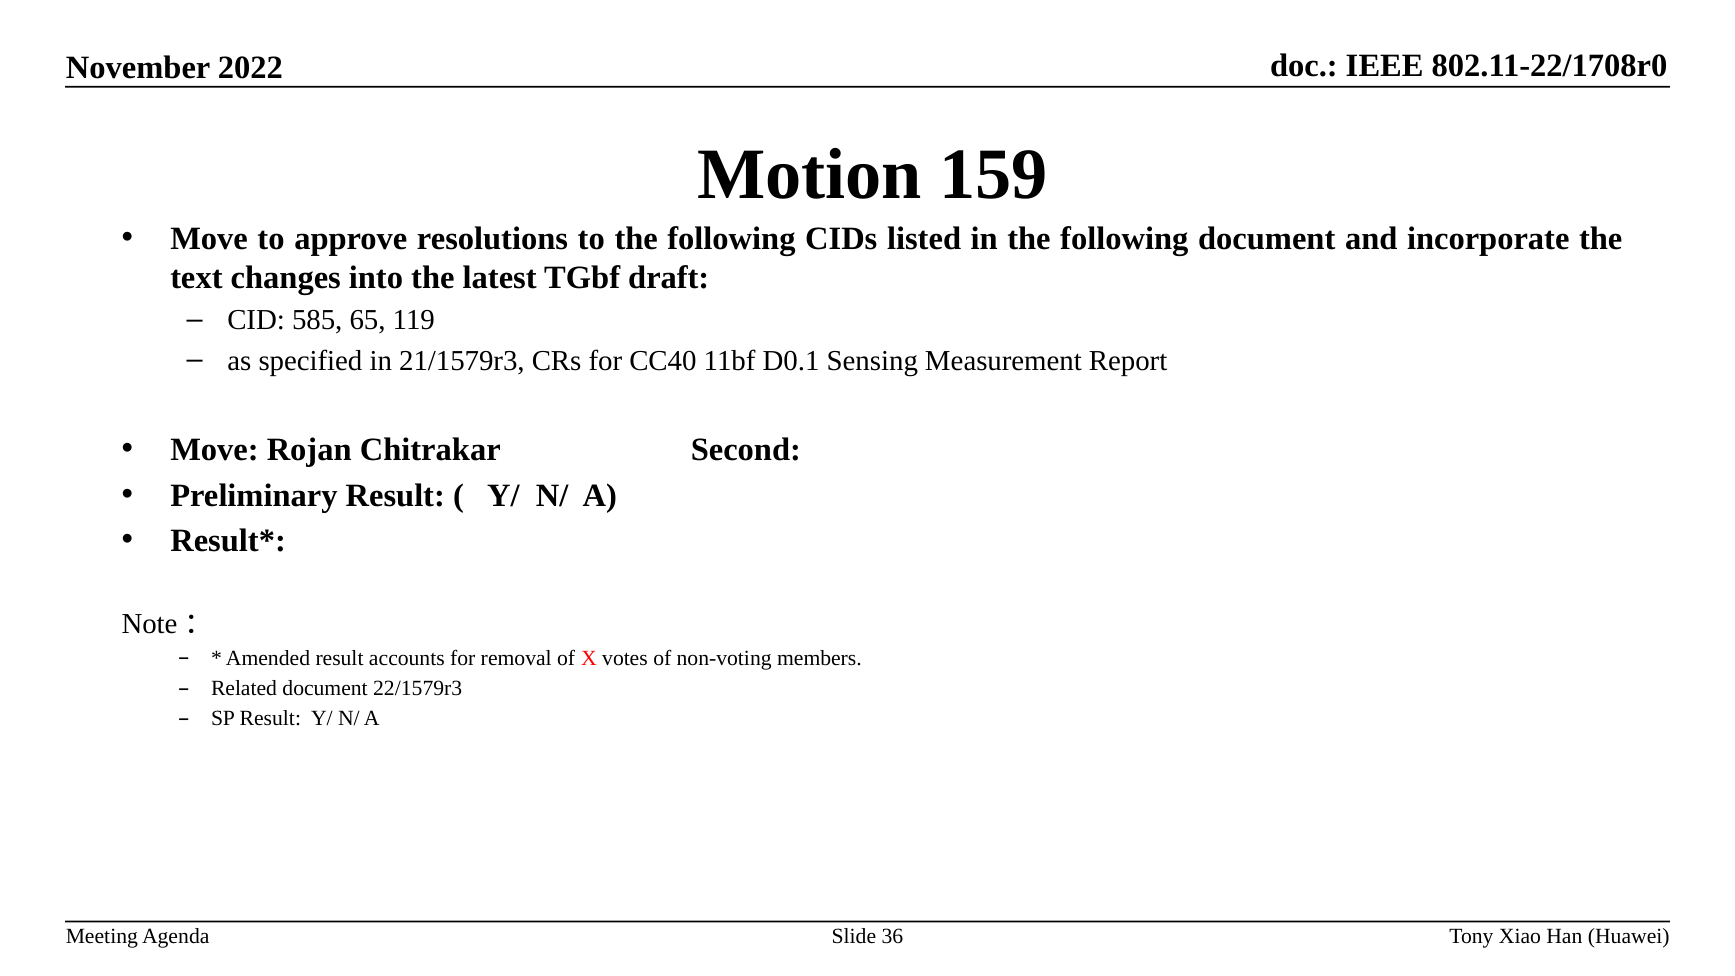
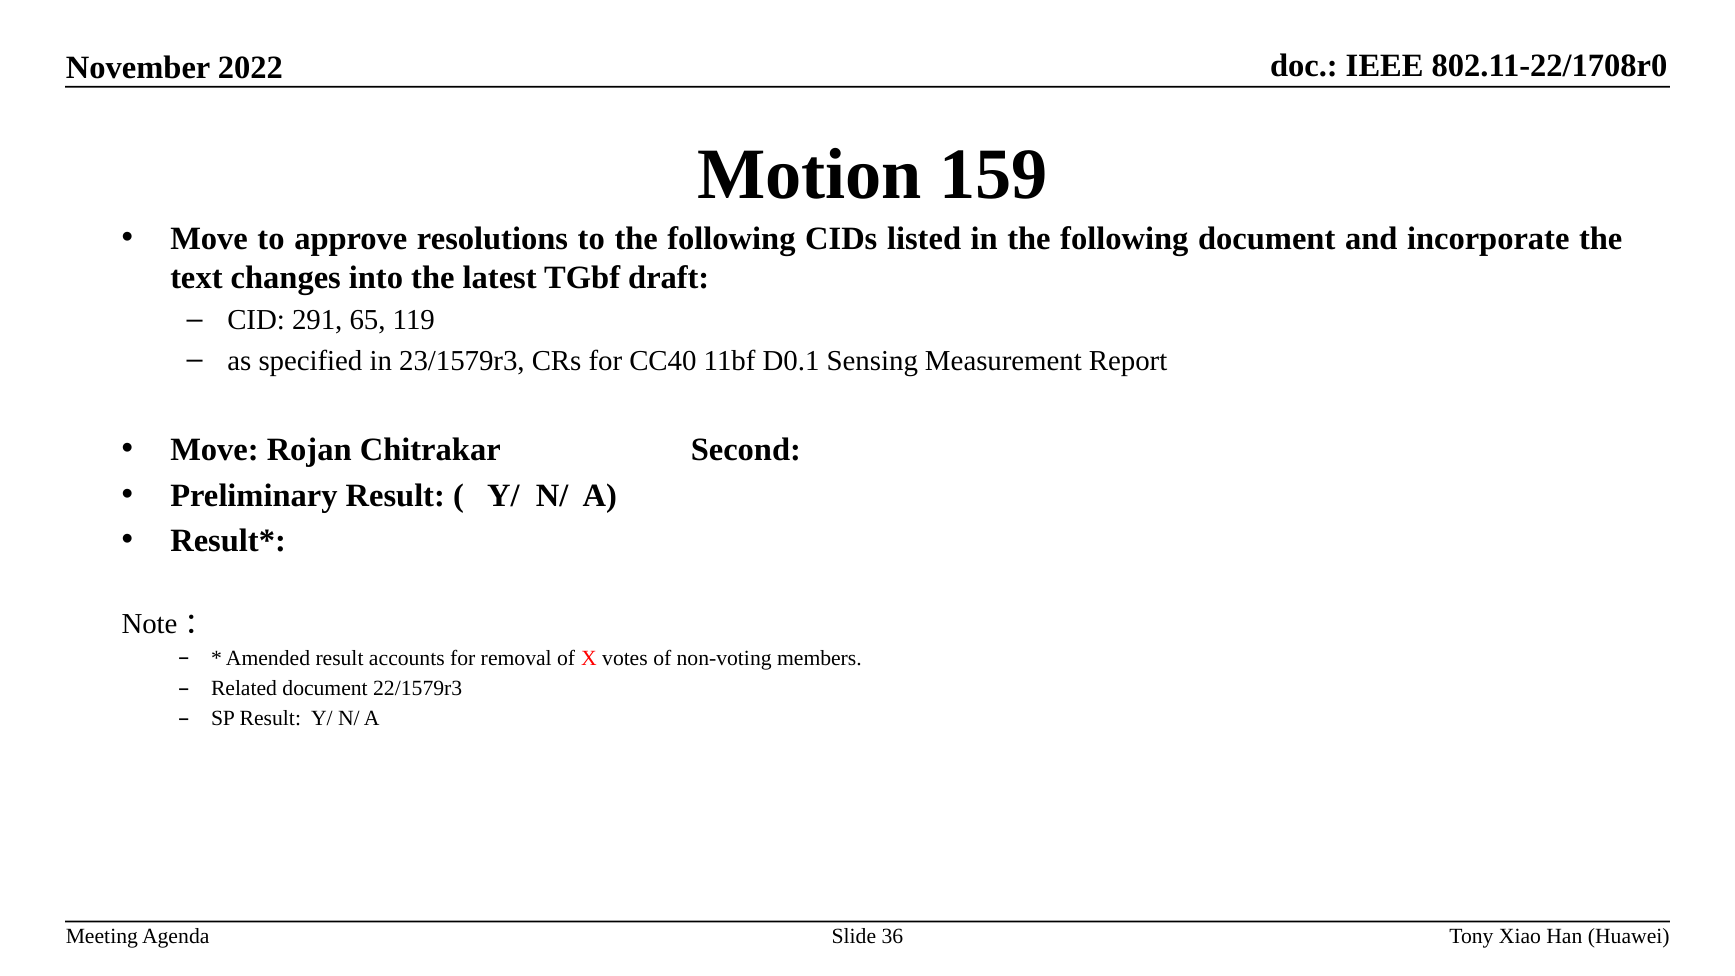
585: 585 -> 291 (317, 320)
21/1579r3: 21/1579r3 -> 23/1579r3 (462, 361)
